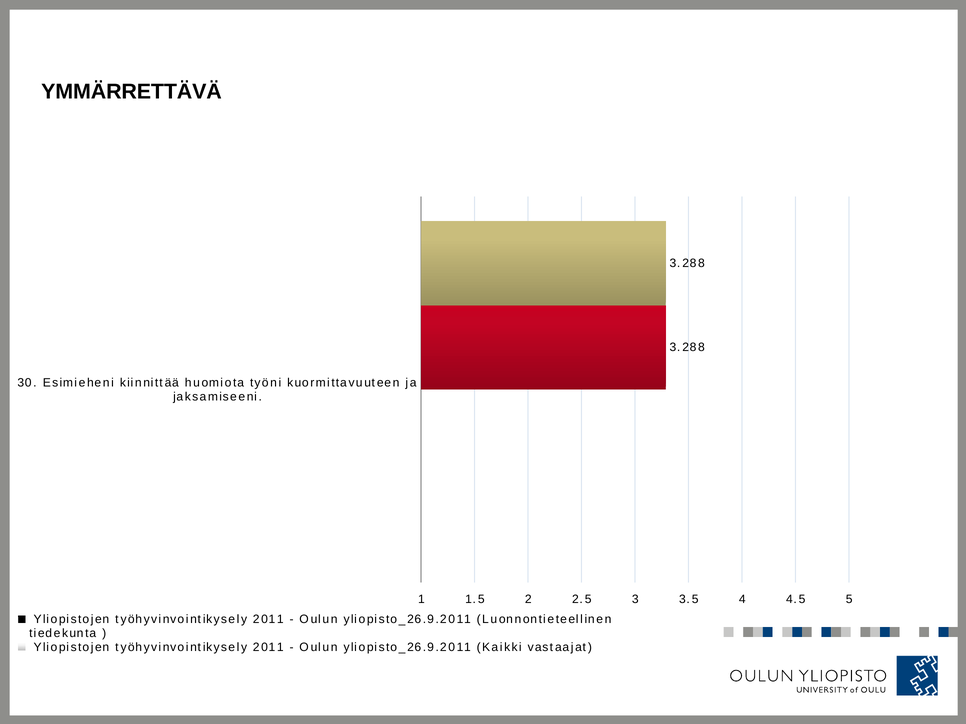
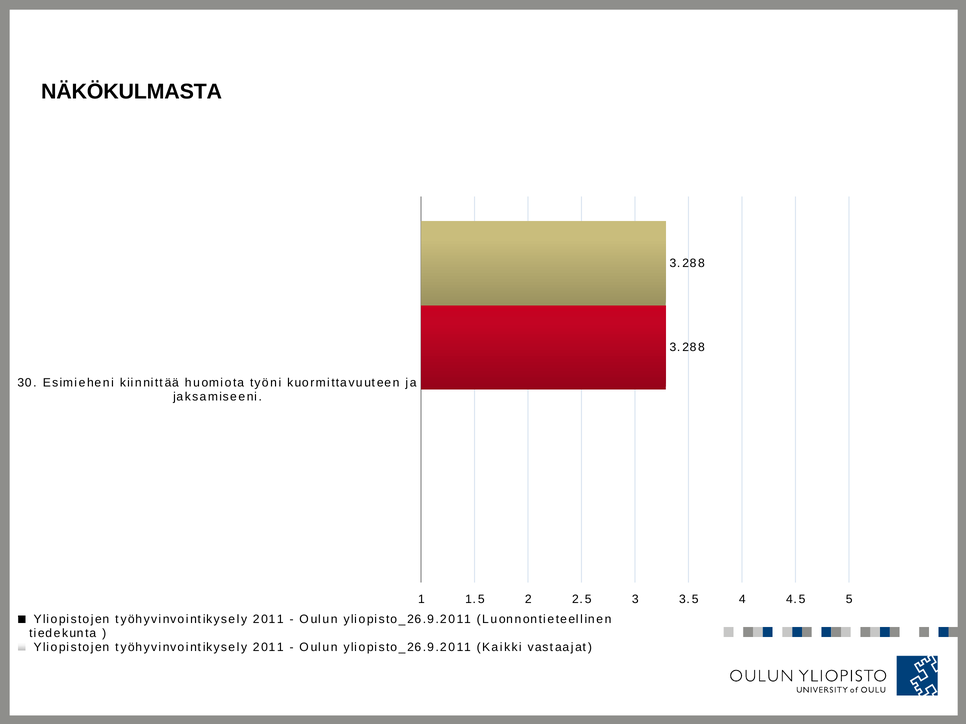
YMMÄRRETTÄVÄ: YMMÄRRETTÄVÄ -> NÄKÖKULMASTA (132, 92)
